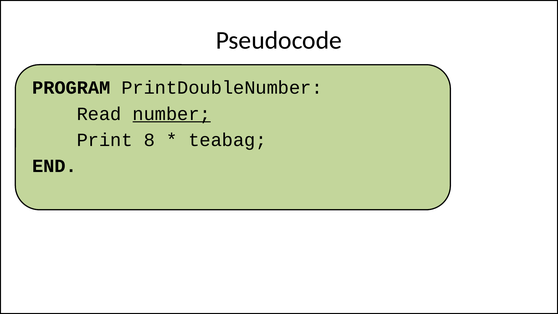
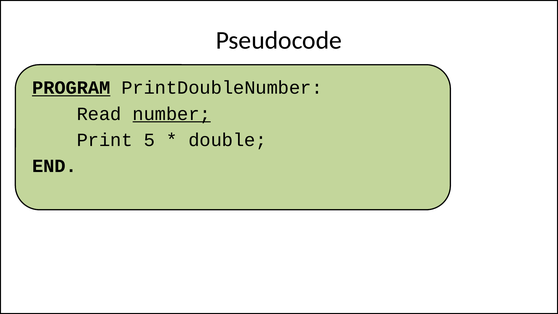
PROGRAM underline: none -> present (71, 88)
8: 8 -> 5 (149, 140)
teabag: teabag -> double (228, 140)
